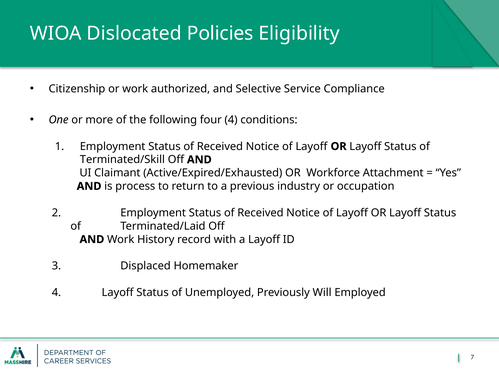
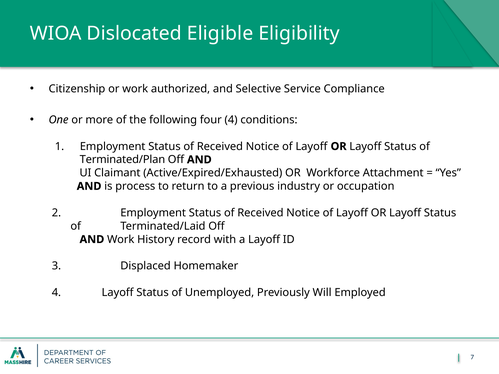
Policies: Policies -> Eligible (220, 34)
Terminated/Skill: Terminated/Skill -> Terminated/Plan (122, 160)
